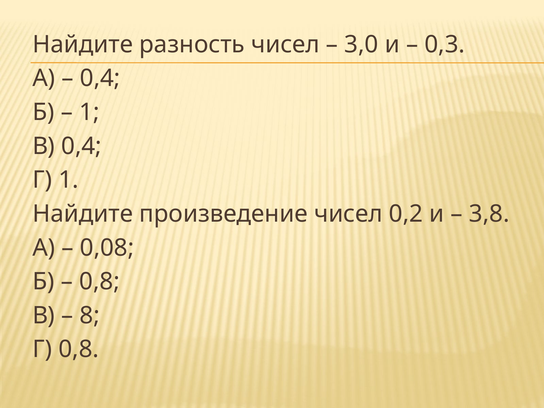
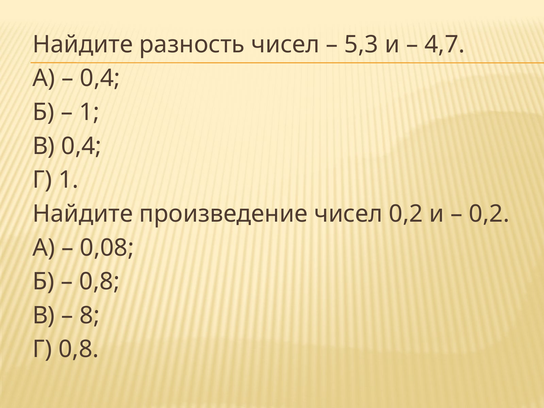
3,0: 3,0 -> 5,3 (361, 44)
0,3: 0,3 -> 4,7 (445, 44)
3,8: 3,8 -> 0,2 (489, 214)
